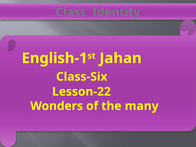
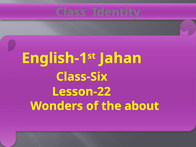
many: many -> about (142, 106)
